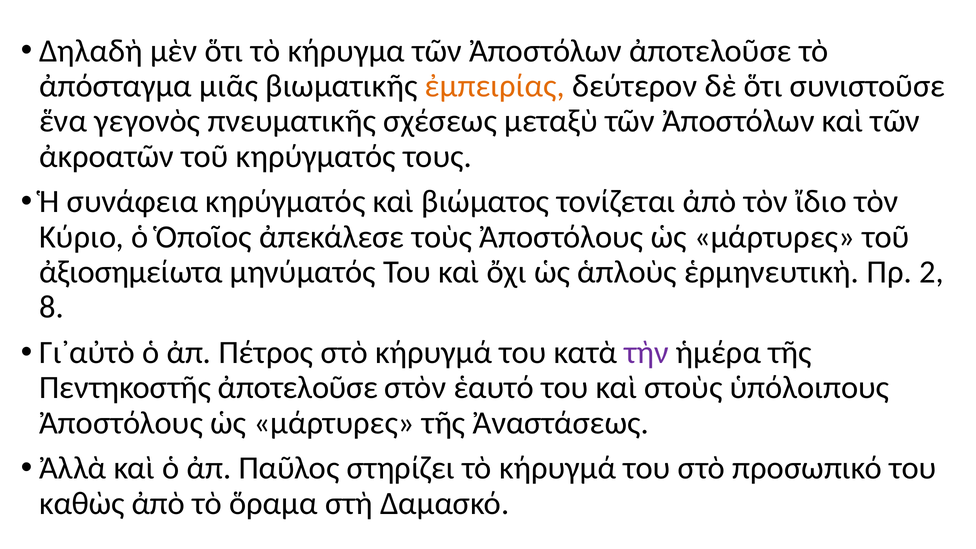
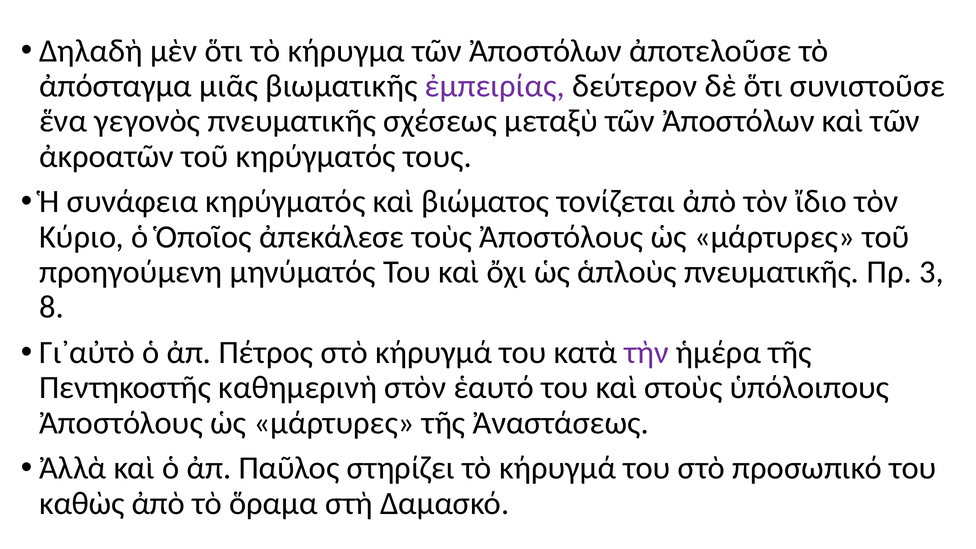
ἐμπειρίας colour: orange -> purple (495, 86)
ἀξιοσημείωτα: ἀξιοσημείωτα -> προηγούμενη (131, 272)
ἁπλοὺς ἑρμηνευτικὴ: ἑρμηνευτικὴ -> πνευματικῆς (772, 272)
2: 2 -> 3 (932, 272)
Πεντηκοστῆς ἀποτελοῦσε: ἀποτελοῦσε -> καθημερινὴ (298, 388)
